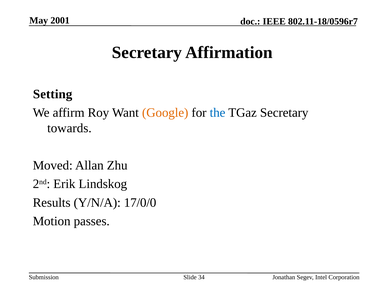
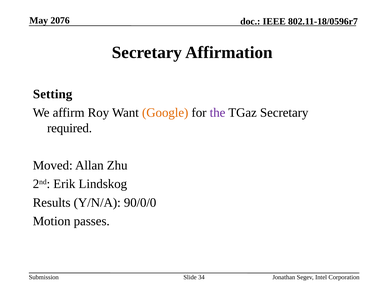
2001: 2001 -> 2076 (60, 20)
the colour: blue -> purple (218, 113)
towards: towards -> required (70, 128)
17/0/0: 17/0/0 -> 90/0/0 (140, 202)
